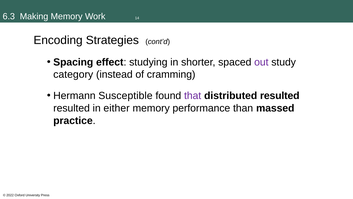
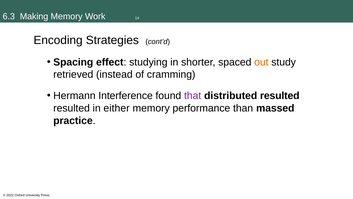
out colour: purple -> orange (261, 62)
category: category -> retrieved (73, 74)
Susceptible: Susceptible -> Interference (126, 96)
